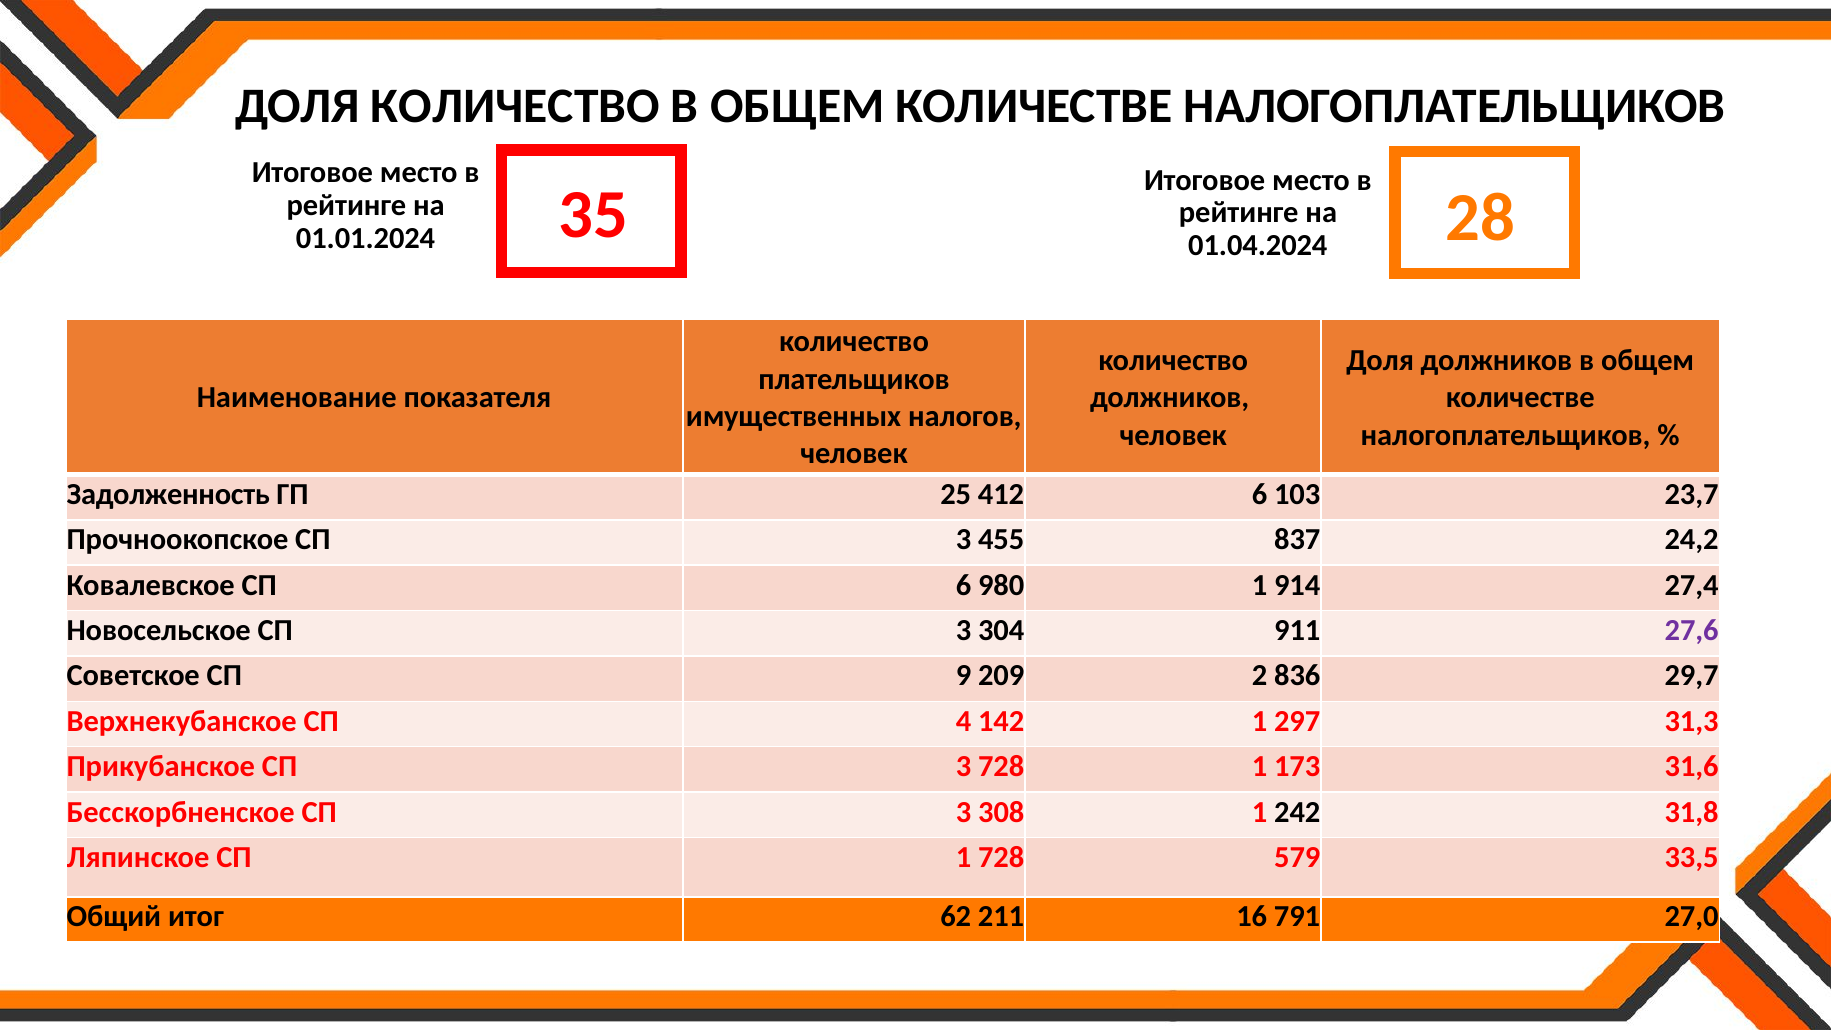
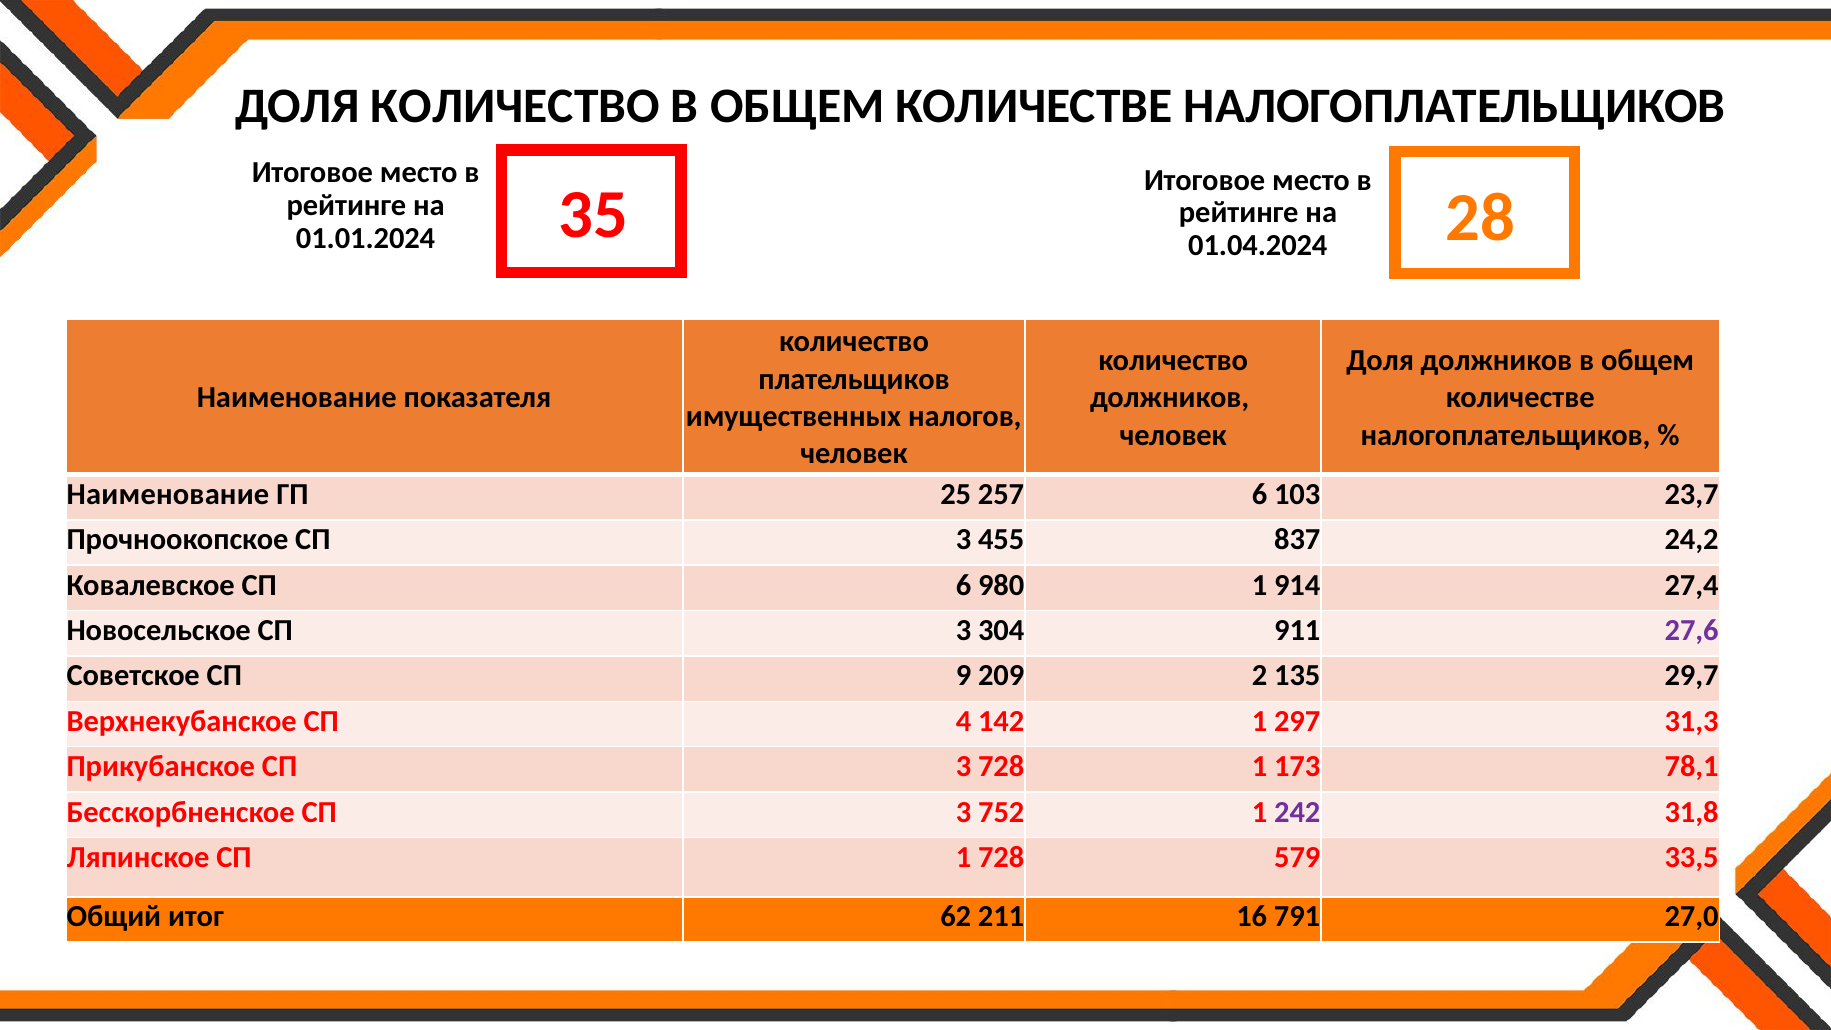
Задолженность: Задолженность -> Наименование (168, 494)
412: 412 -> 257 (1001, 494)
836: 836 -> 135 (1297, 676)
31,6: 31,6 -> 78,1 (1692, 767)
308: 308 -> 752 (1001, 812)
242 colour: black -> purple (1297, 812)
